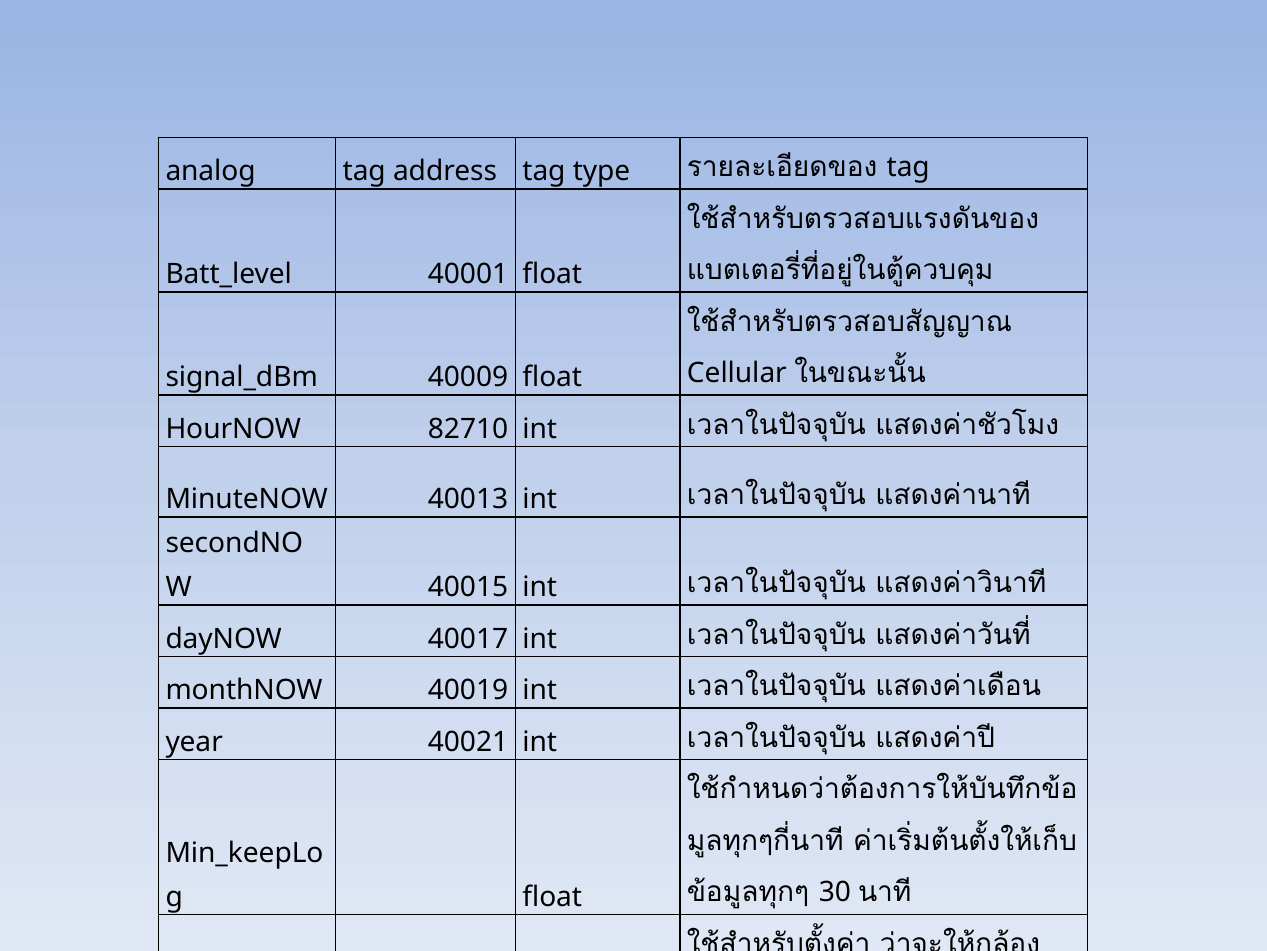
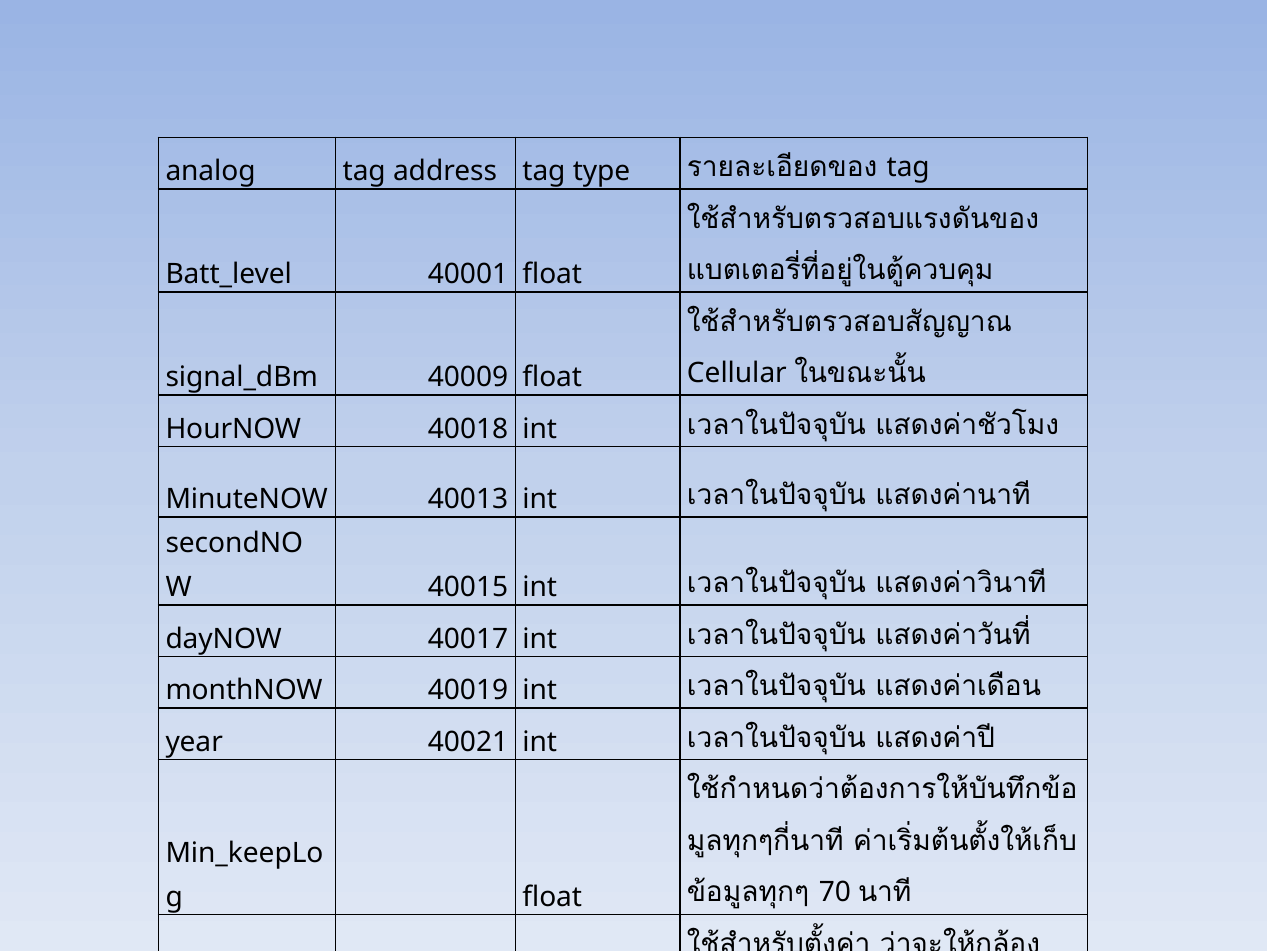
82710: 82710 -> 40018 (468, 429)
30: 30 -> 70 (835, 892)
